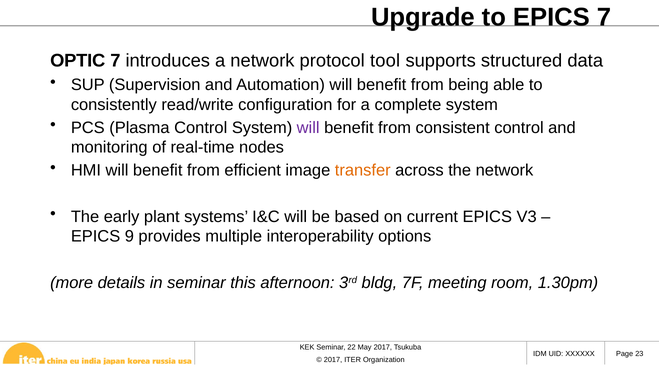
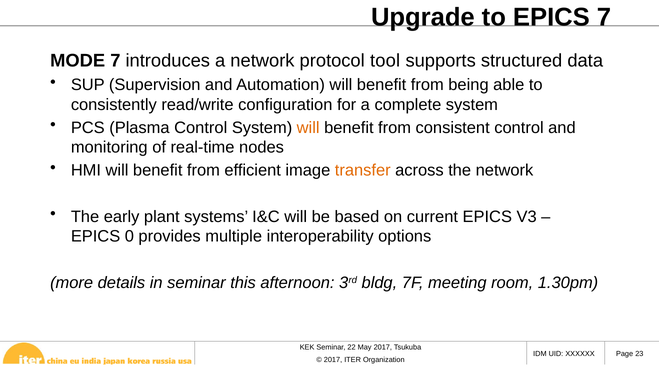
OPTIC: OPTIC -> MODE (78, 61)
will colour: purple -> orange (308, 128)
9: 9 -> 0 (129, 236)
